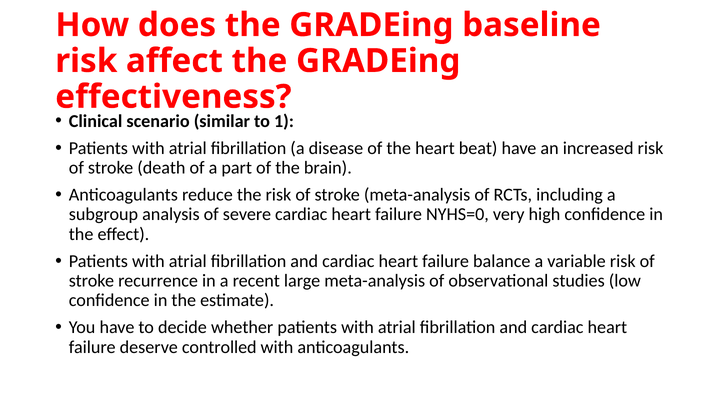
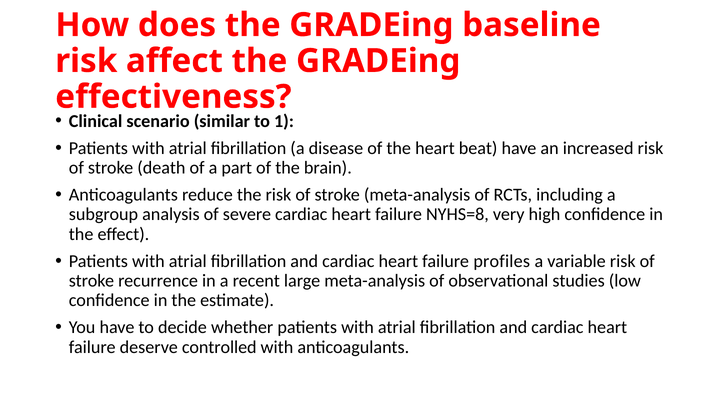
NYHS=0: NYHS=0 -> NYHS=8 (457, 214)
balance: balance -> profiles (502, 261)
